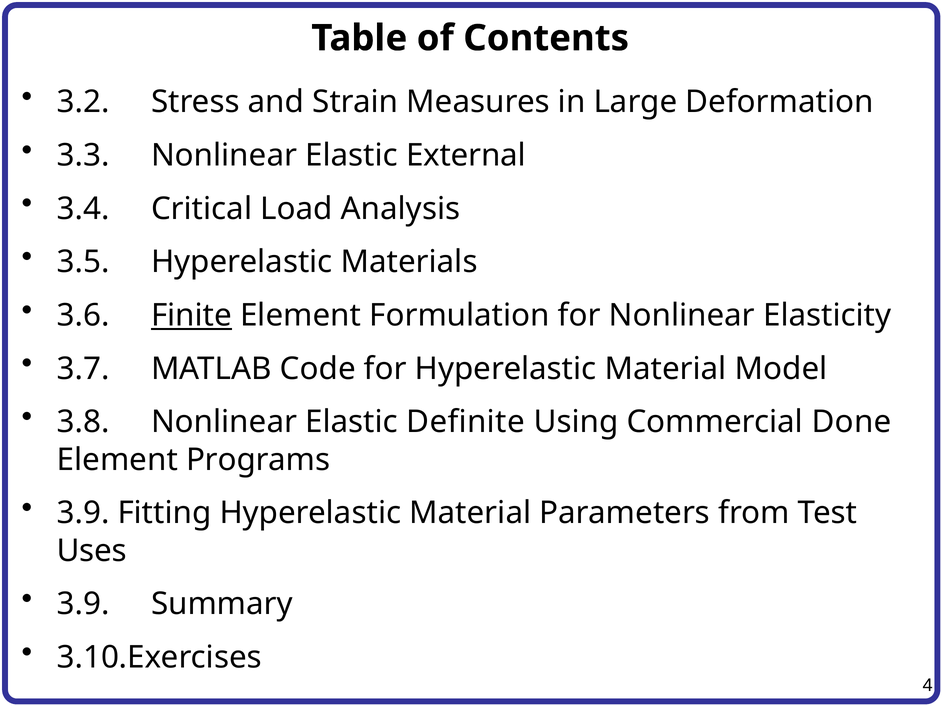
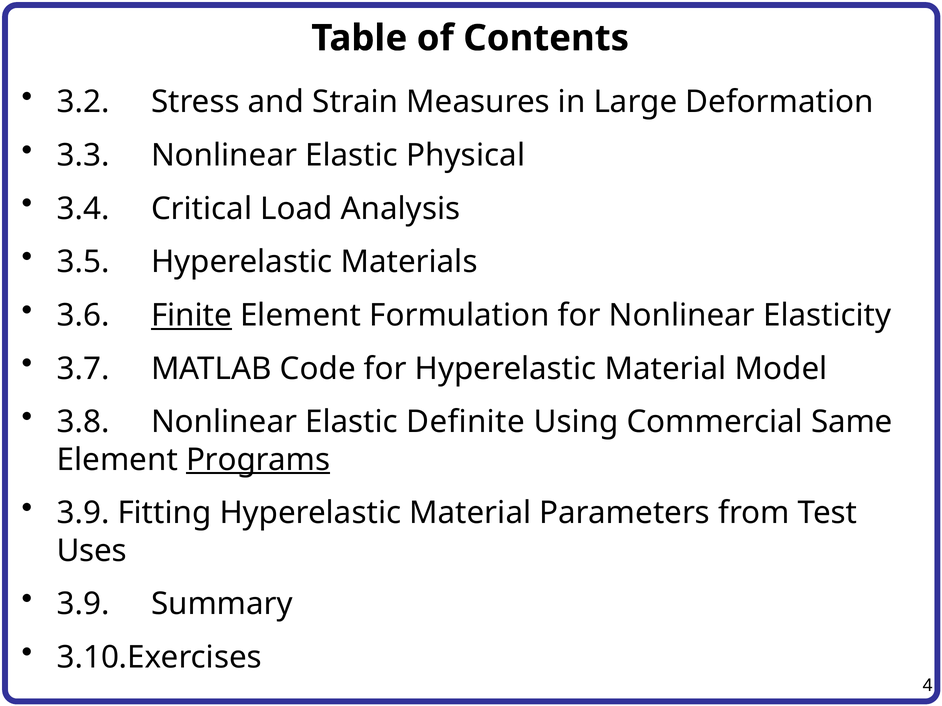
External: External -> Physical (466, 155)
Done: Done -> Same (852, 422)
Programs underline: none -> present (258, 460)
